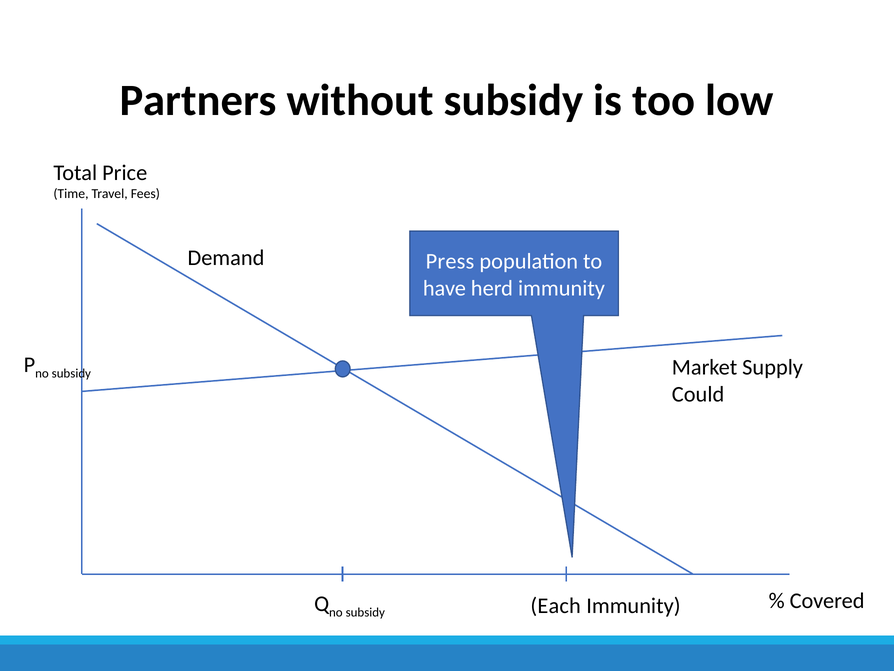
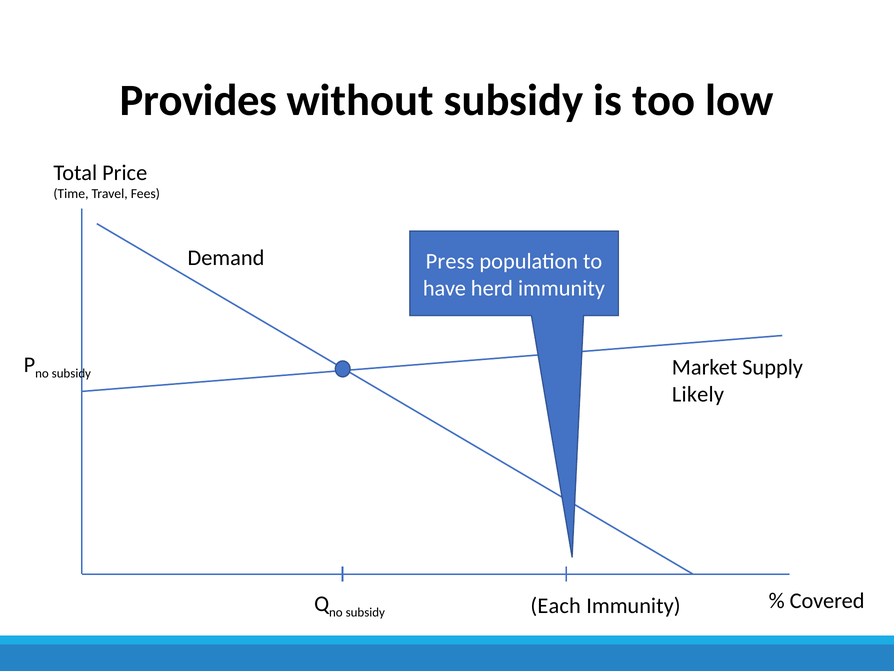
Partners: Partners -> Provides (198, 100)
Could: Could -> Likely (698, 394)
